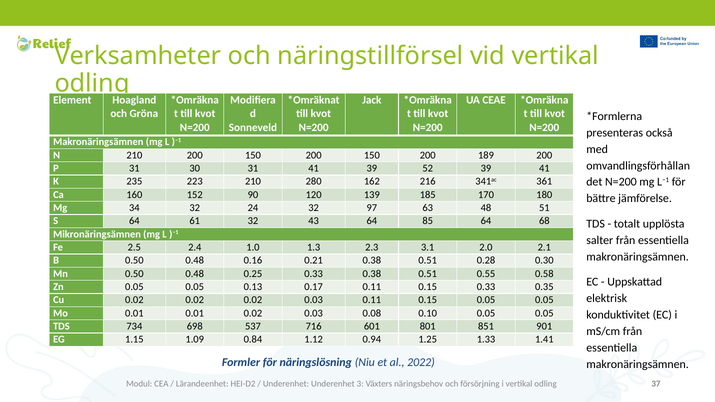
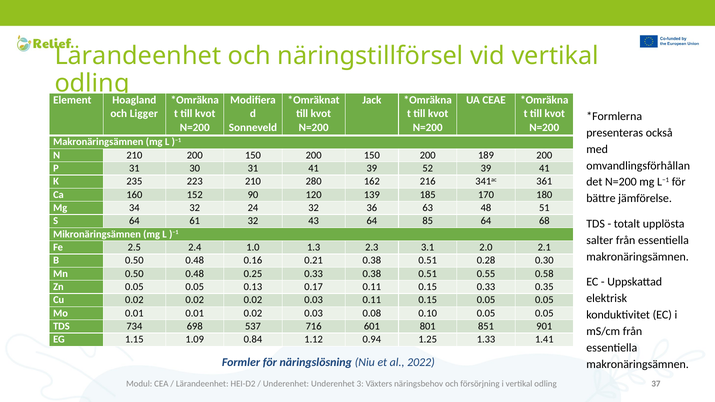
Verksamheter: Verksamheter -> Lärandeenhet (138, 56)
Gröna: Gröna -> Ligger (144, 114)
97: 97 -> 36 (372, 208)
